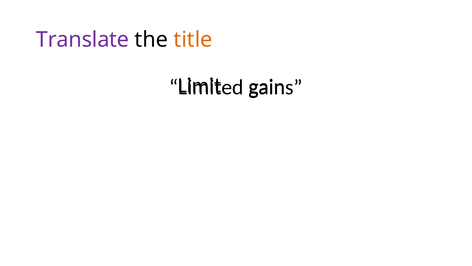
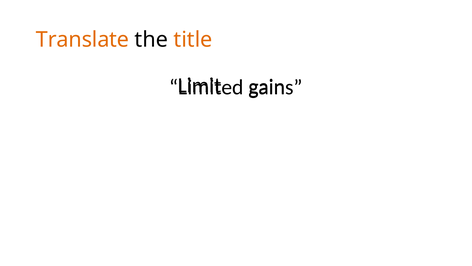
Translate colour: purple -> orange (83, 40)
